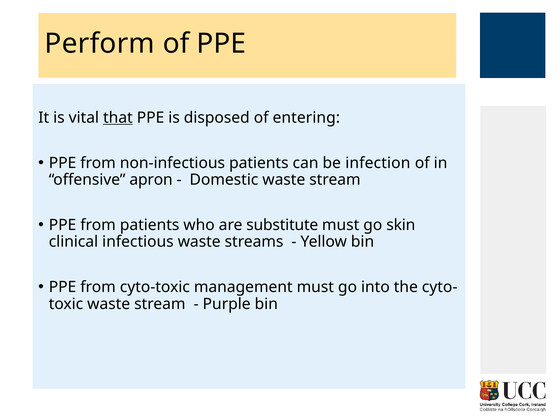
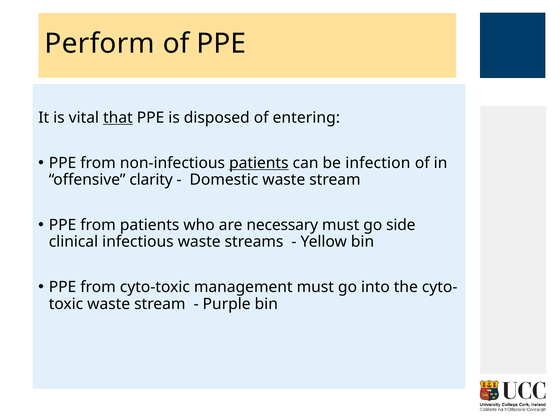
patients underline: none -> present (259, 163)
apron: apron -> clarity (151, 180)
substitute: substitute -> necessary (282, 225)
skin: skin -> side (401, 225)
